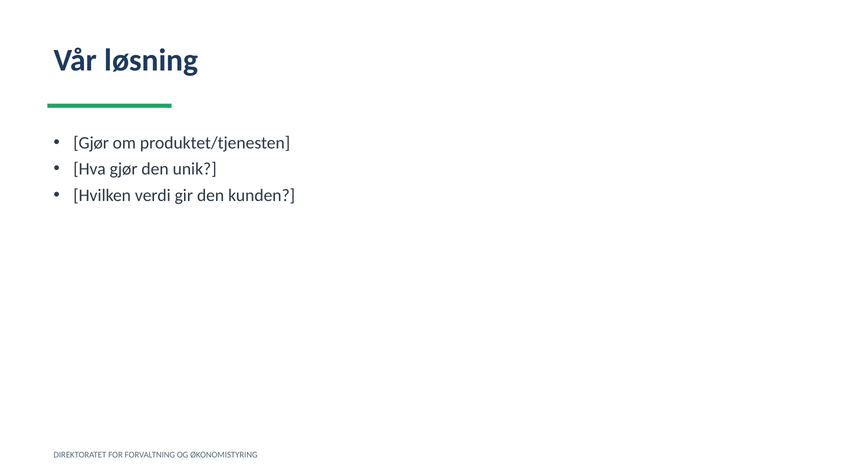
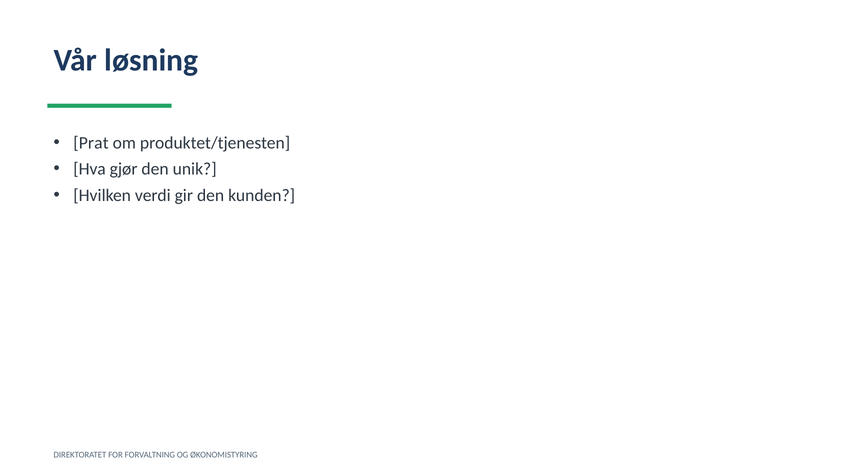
Gjør: Gjør -> Prat (91, 143)
